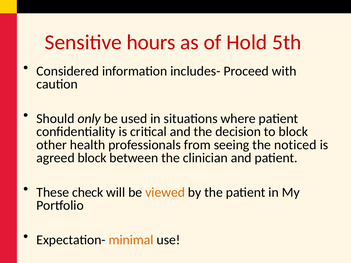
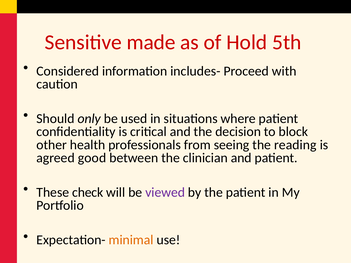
hours: hours -> made (151, 42)
noticed: noticed -> reading (295, 145)
agreed block: block -> good (92, 158)
viewed colour: orange -> purple (165, 193)
